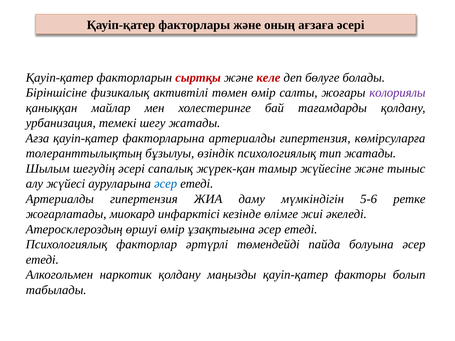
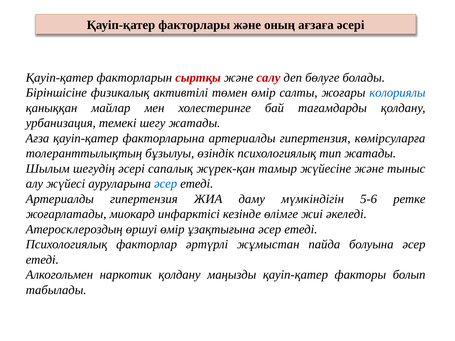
келе: келе -> салу (268, 78)
колориялы colour: purple -> blue (397, 93)
төмендейді: төмендейді -> жұмыстан (268, 245)
